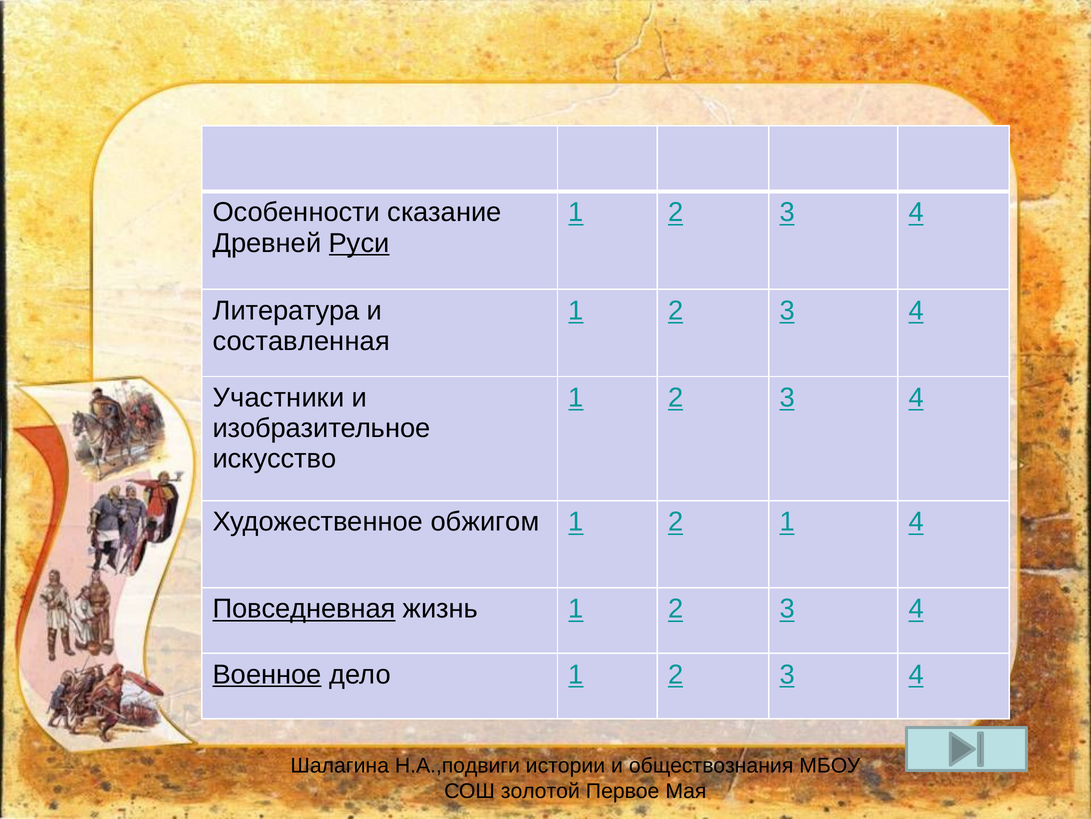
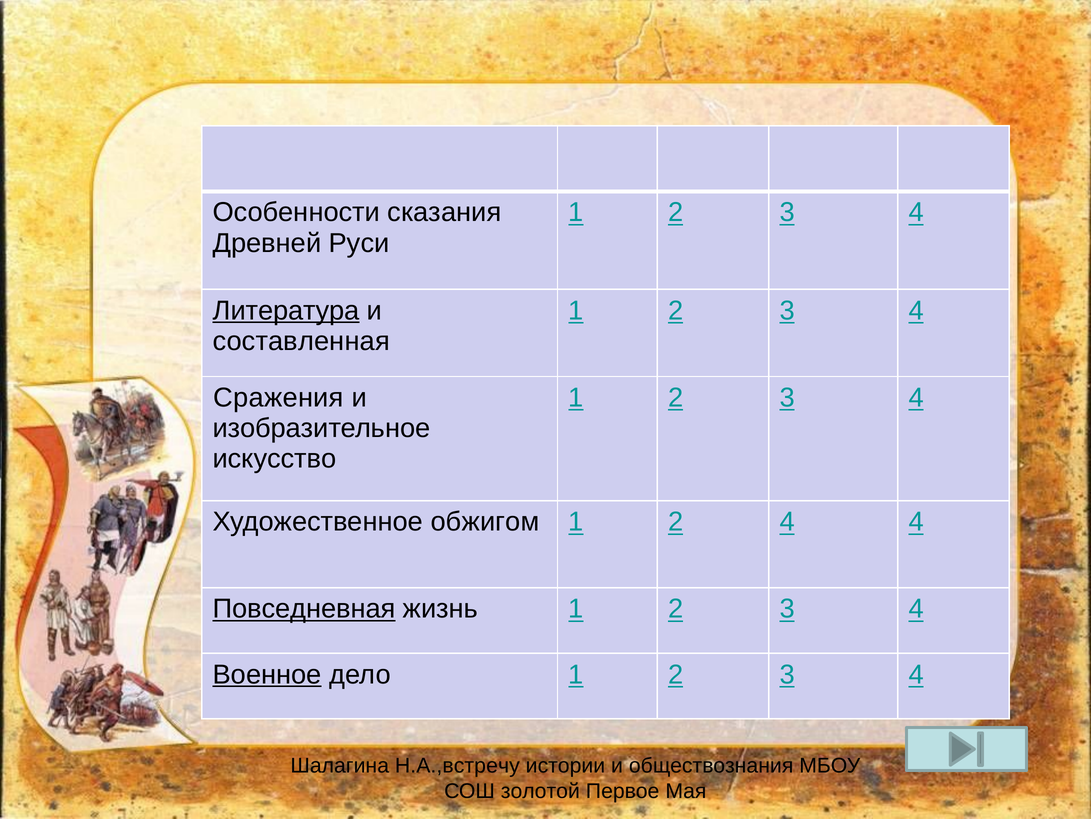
сказание: сказание -> сказания (444, 212)
Руси underline: present -> none (359, 243)
Литература underline: none -> present (286, 310)
Участники: Участники -> Сражения (278, 397)
2 1: 1 -> 4 (787, 521)
Н.А.,подвиги: Н.А.,подвиги -> Н.А.,встречу (457, 765)
